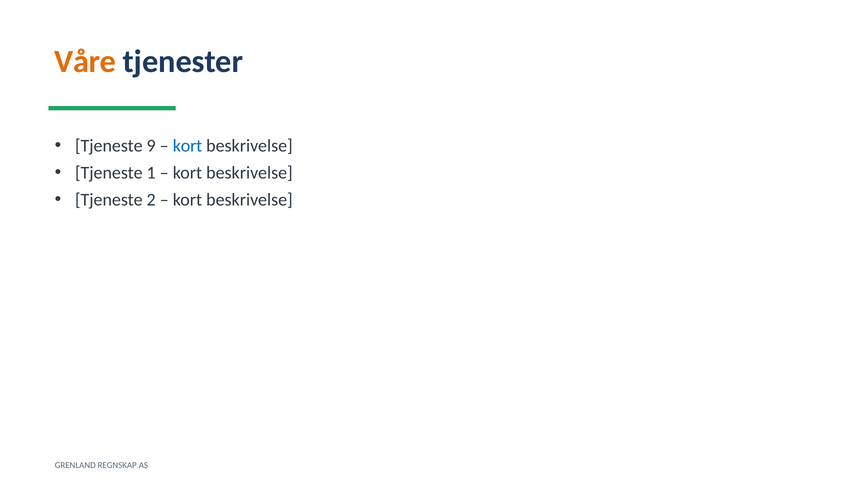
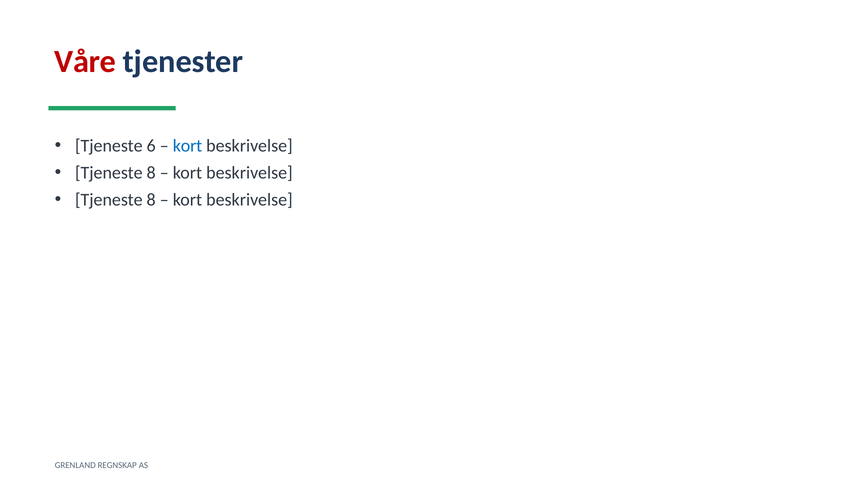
Våre colour: orange -> red (85, 62)
9: 9 -> 6 (151, 146)
1: 1 -> 8 (151, 173)
2: 2 -> 8 (151, 200)
